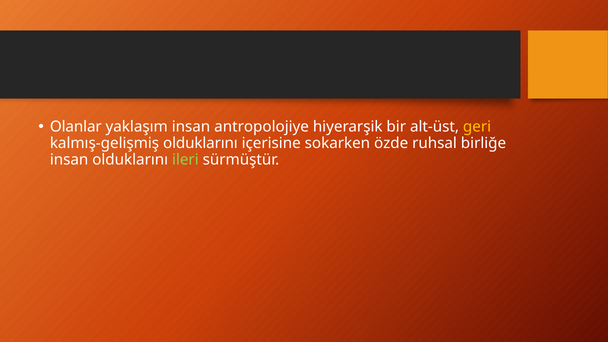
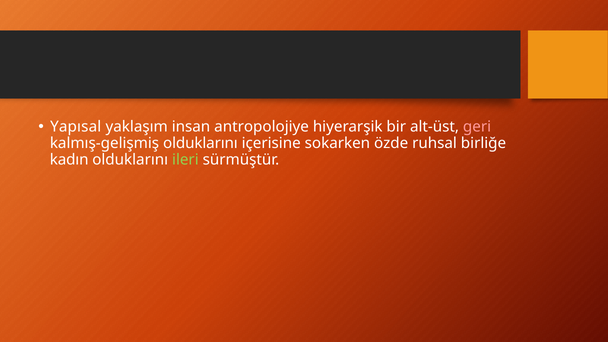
Olanlar: Olanlar -> Yapısal (76, 127)
geri colour: yellow -> pink (477, 127)
insan: insan -> kadın (69, 160)
